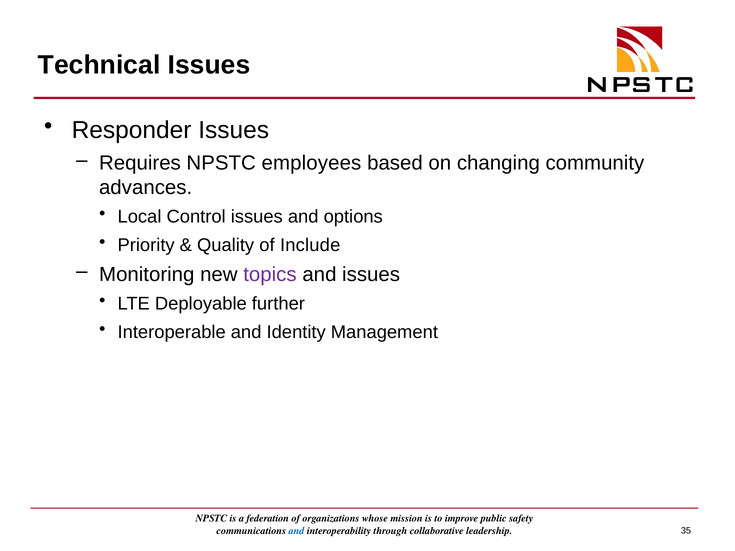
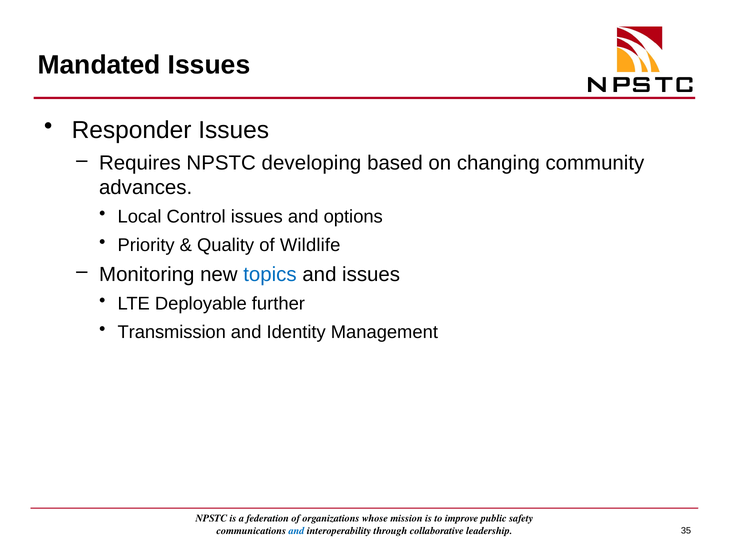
Technical: Technical -> Mandated (99, 65)
employees: employees -> developing (311, 163)
Include: Include -> Wildlife (310, 245)
topics colour: purple -> blue (270, 275)
Interoperable: Interoperable -> Transmission (172, 332)
